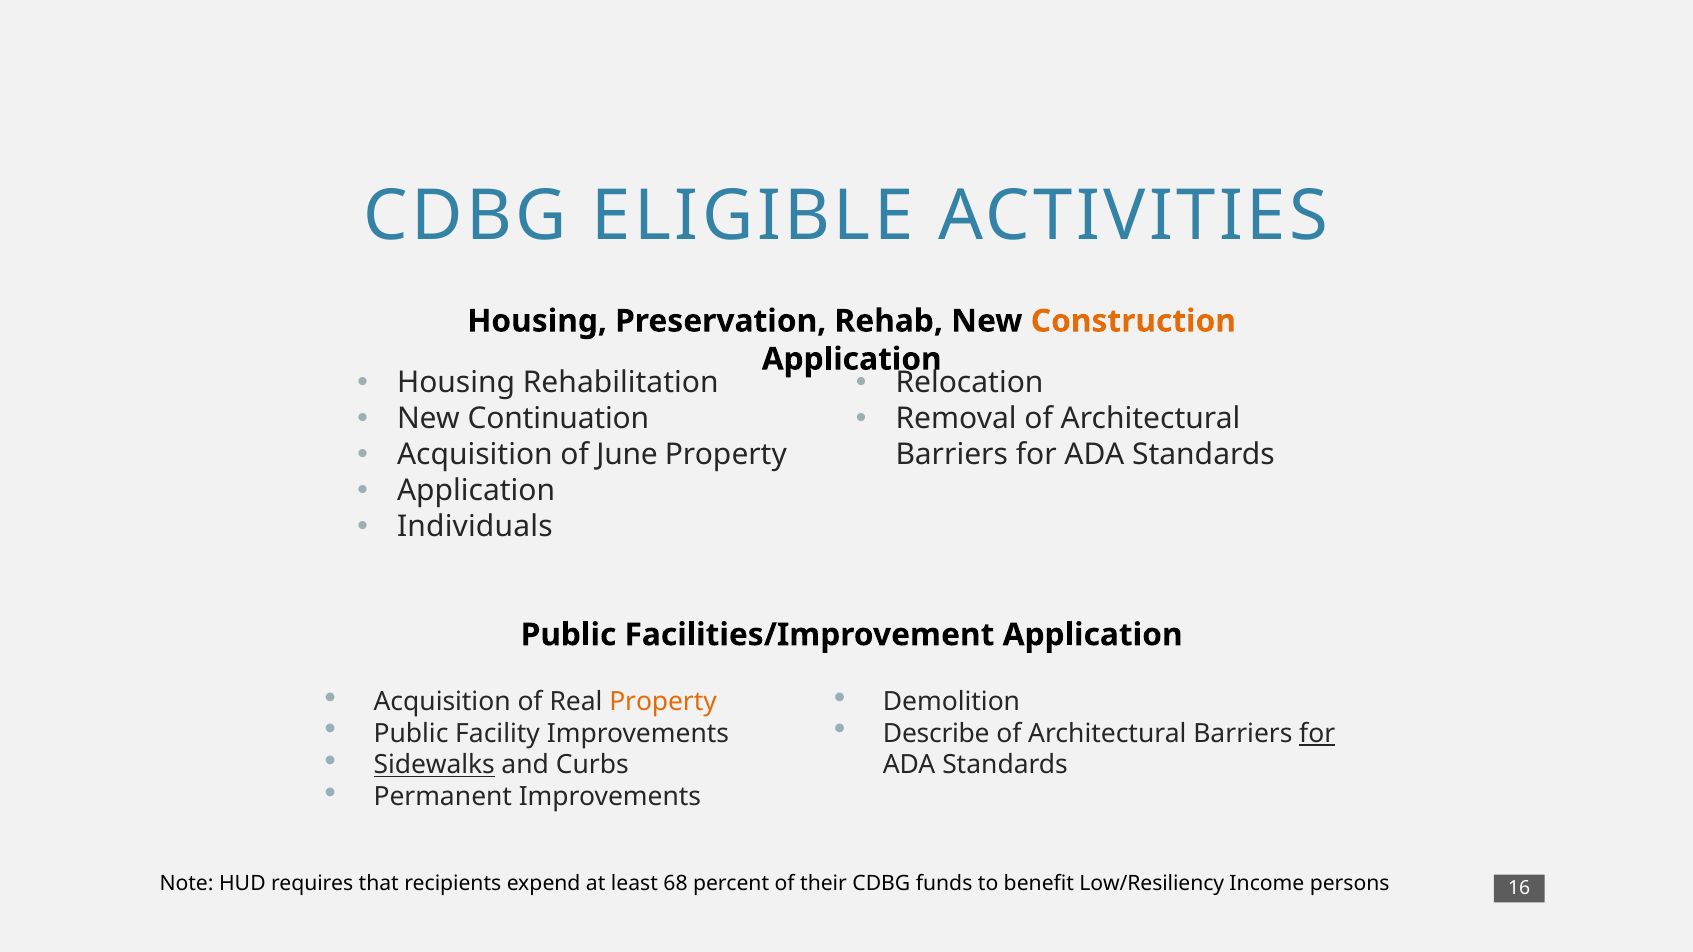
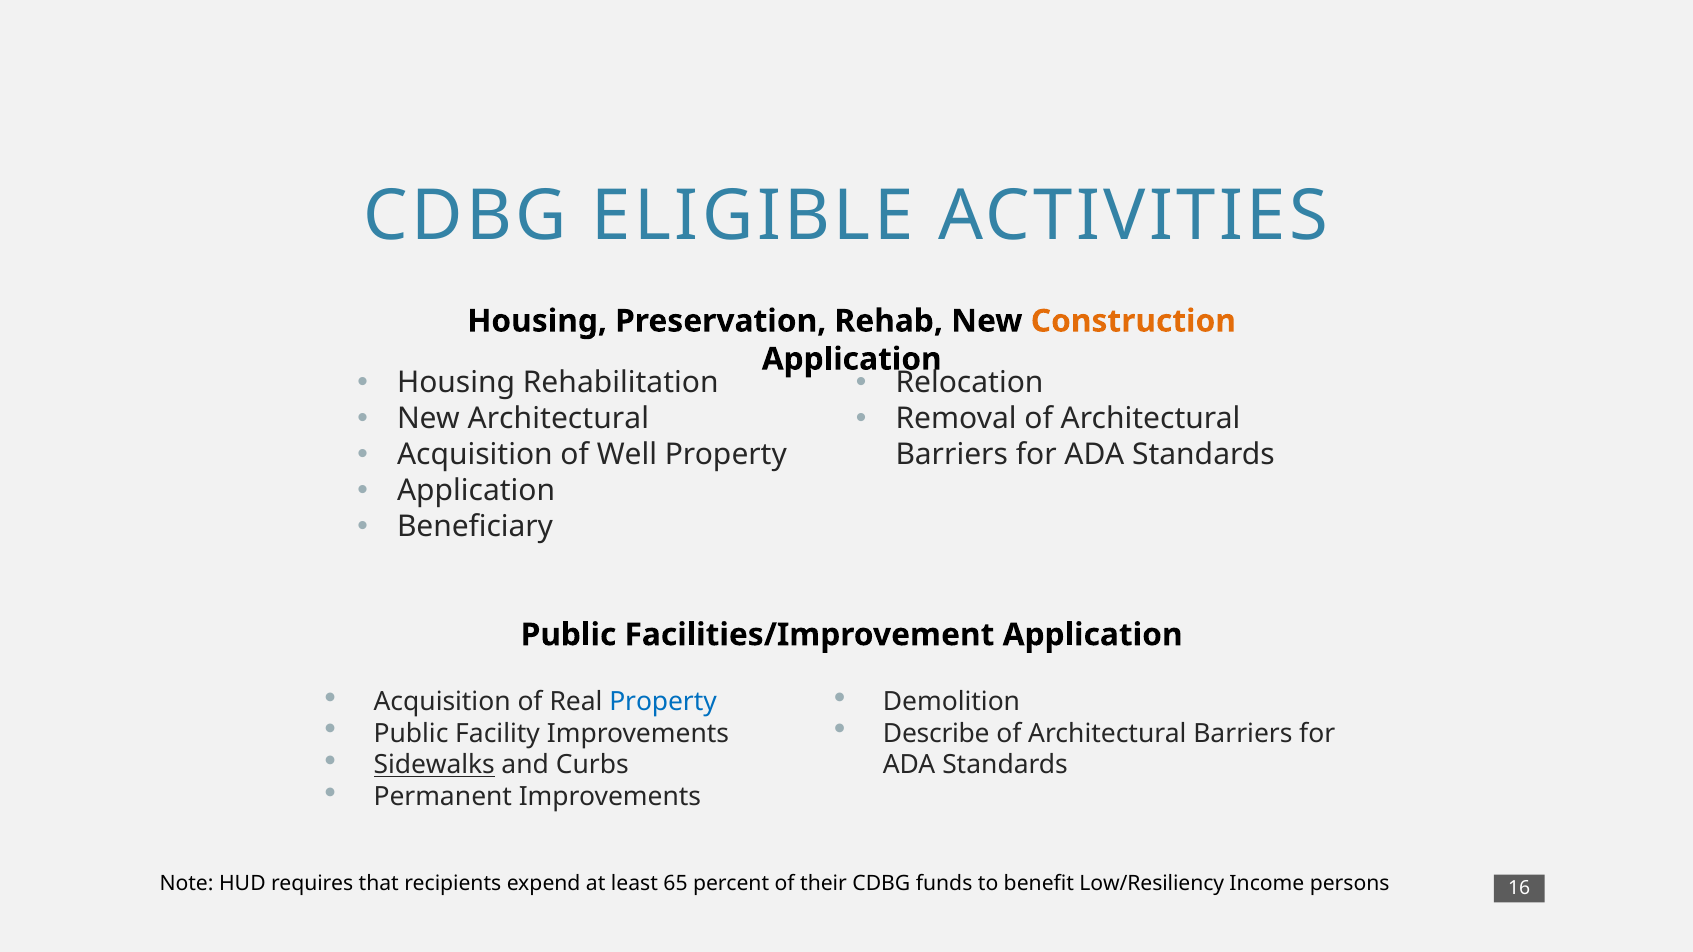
New Continuation: Continuation -> Architectural (558, 419)
June: June -> Well (627, 455)
Individuals: Individuals -> Beneficiary (475, 527)
Property colour: orange -> blue (663, 702)
for underline: present -> none (1317, 734)
68: 68 -> 65 (676, 884)
